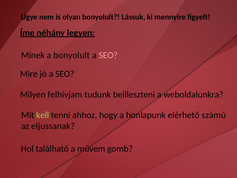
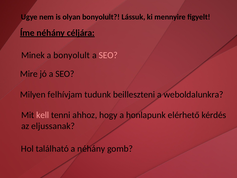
legyen: legyen -> céljára (81, 33)
kell colour: light green -> pink (43, 115)
számú: számú -> kérdés (214, 115)
a művem: művem -> néhány (91, 148)
